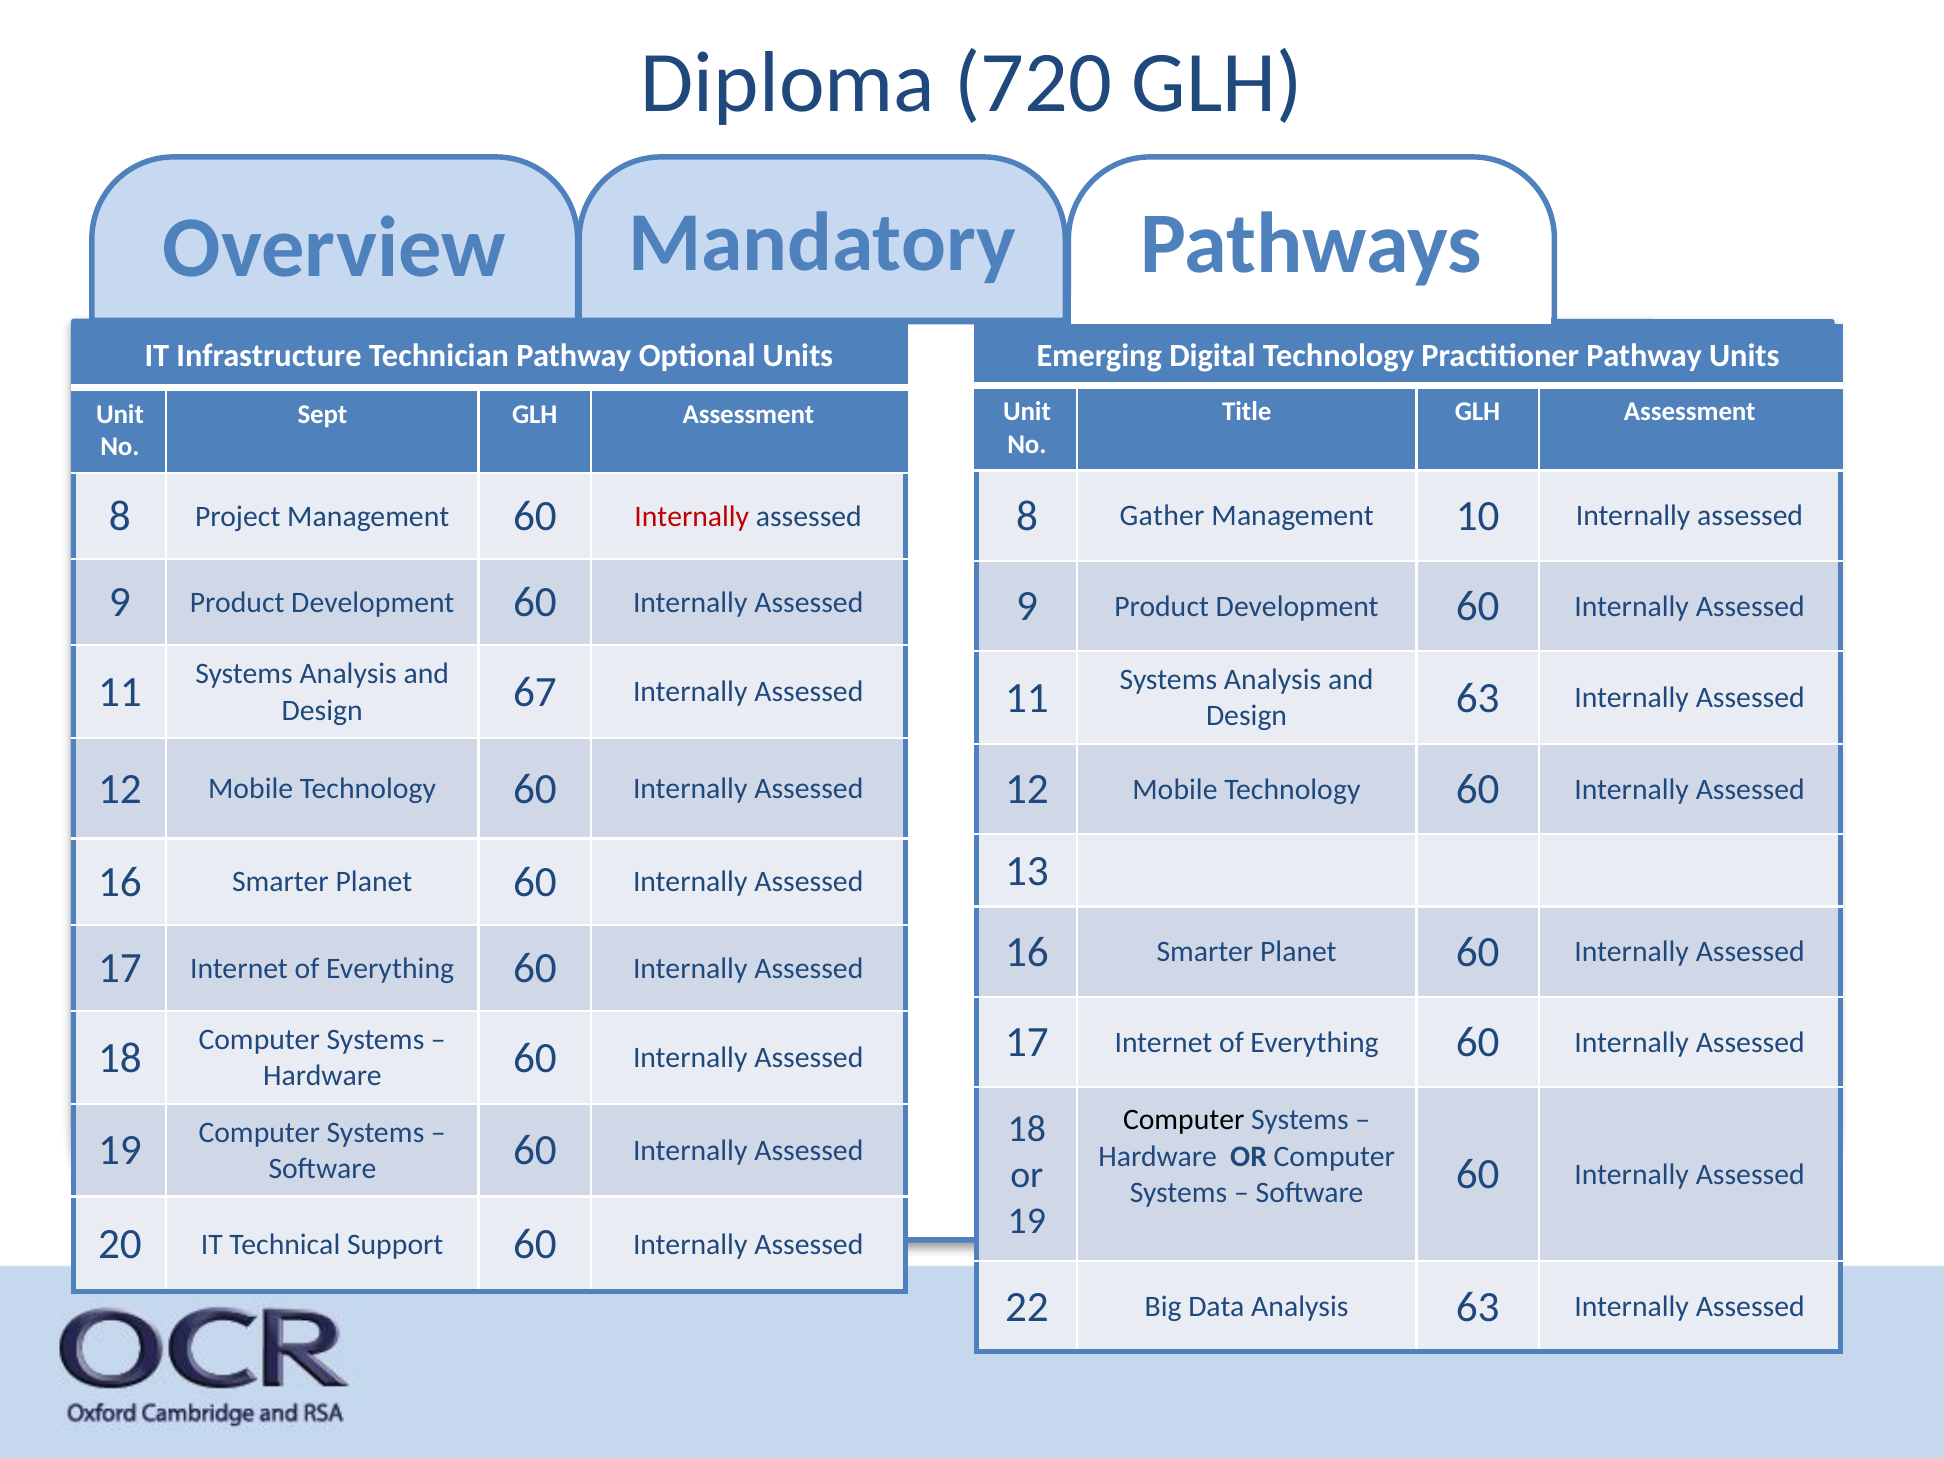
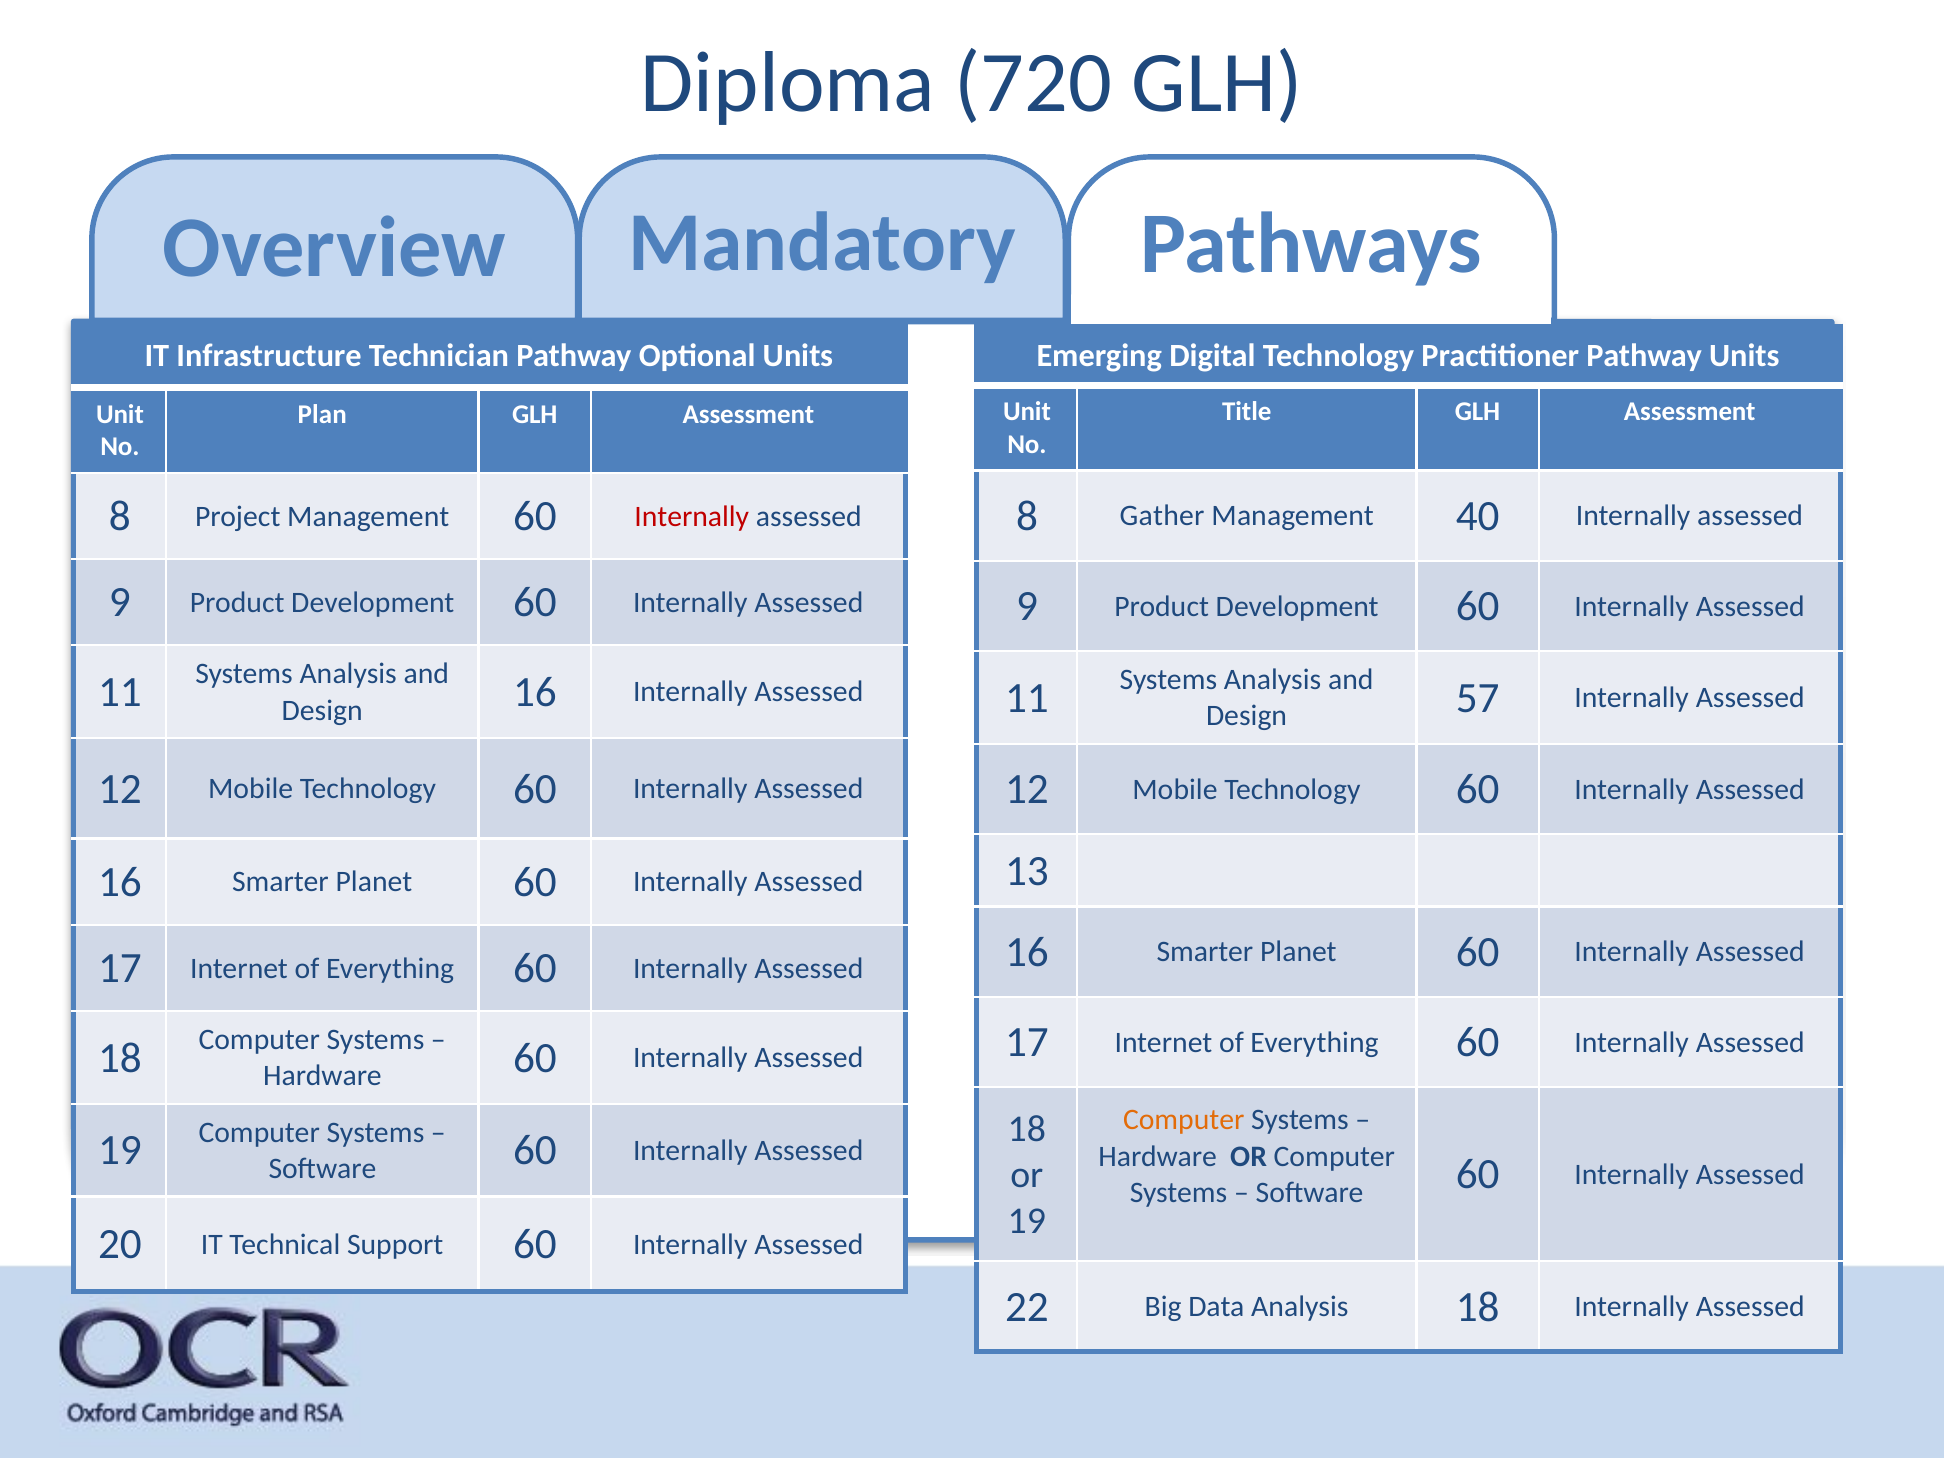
Sept: Sept -> Plan (322, 414)
10: 10 -> 40 (1478, 516)
Design 67: 67 -> 16 (535, 692)
Design 63: 63 -> 57 (1478, 698)
Computer colour: black -> orange (1184, 1120)
Analysis 63: 63 -> 18 (1478, 1307)
